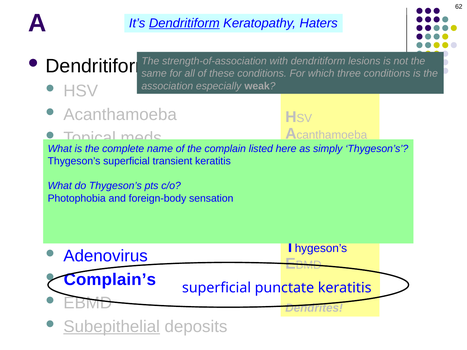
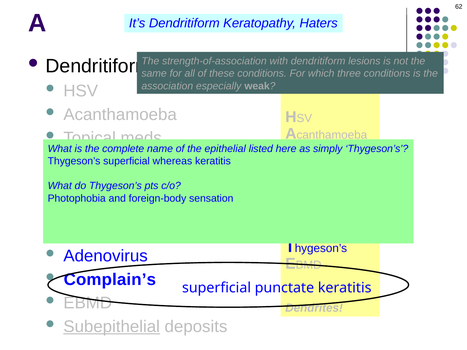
Dendritiform underline: present -> none (184, 23)
complain: complain -> epithelial (225, 149)
transient: transient -> whereas (172, 161)
